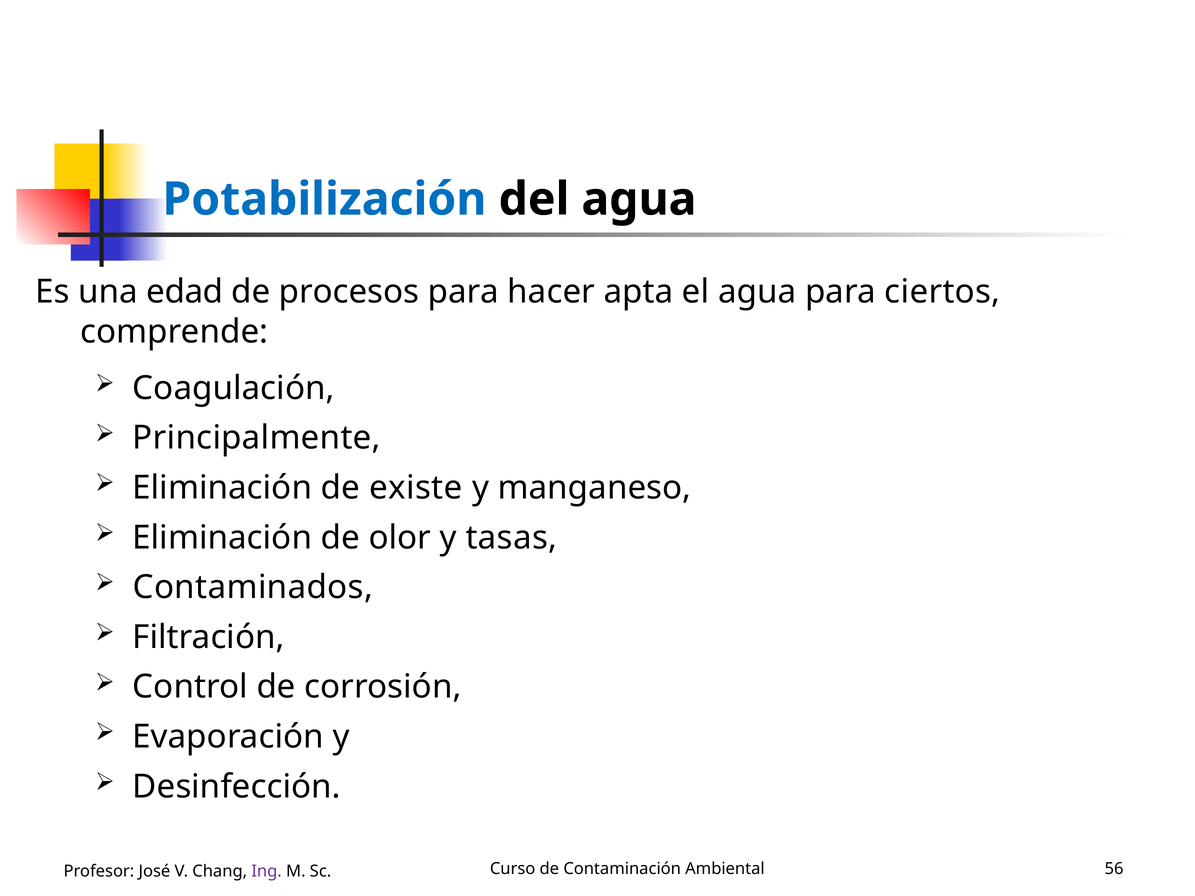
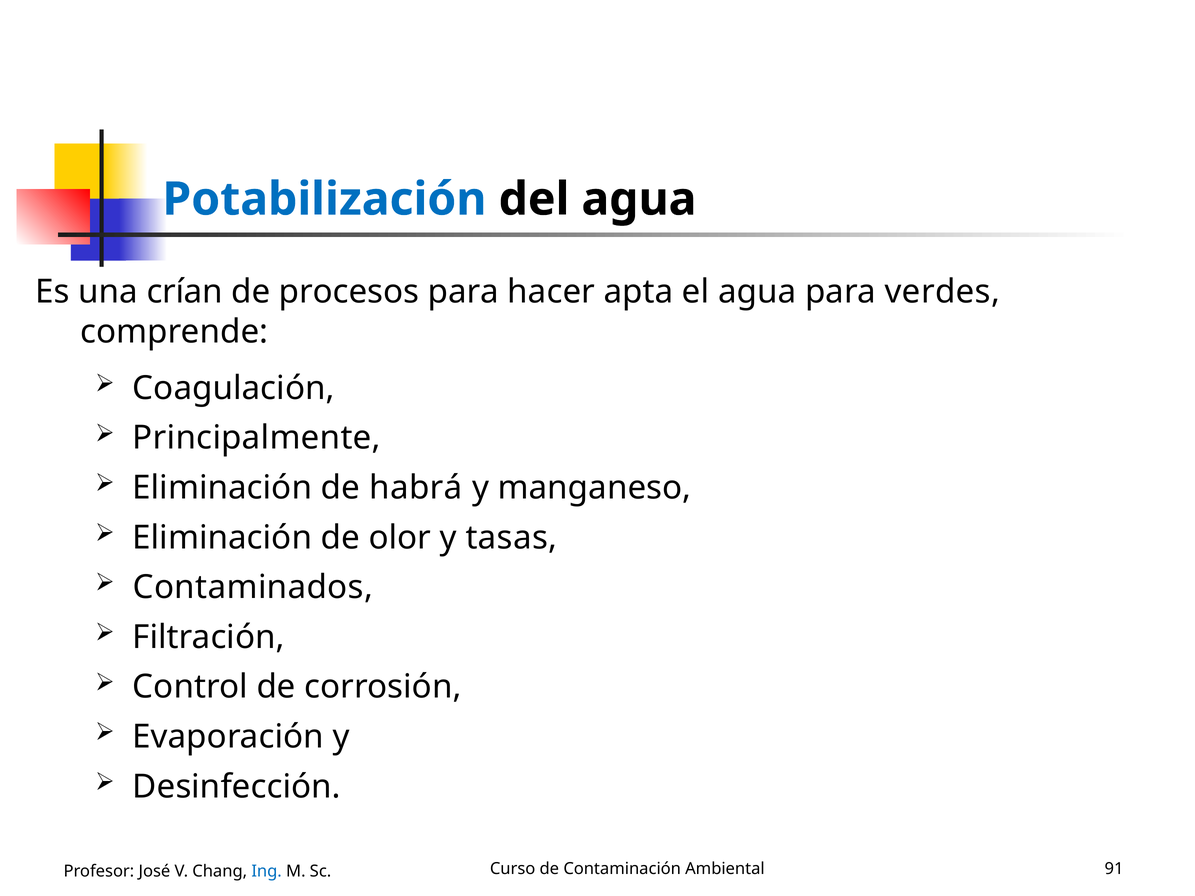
edad: edad -> crían (185, 292)
ciertos: ciertos -> verdes (942, 292)
existe: existe -> habrá (416, 488)
56: 56 -> 91 (1114, 869)
Ing colour: purple -> blue (267, 871)
